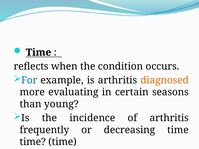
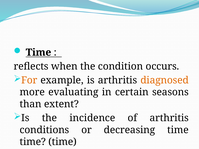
For colour: blue -> orange (29, 80)
young: young -> extent (61, 104)
frequently: frequently -> conditions (44, 130)
